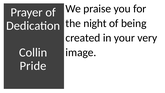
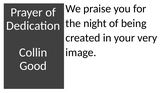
Pride: Pride -> Good (33, 66)
